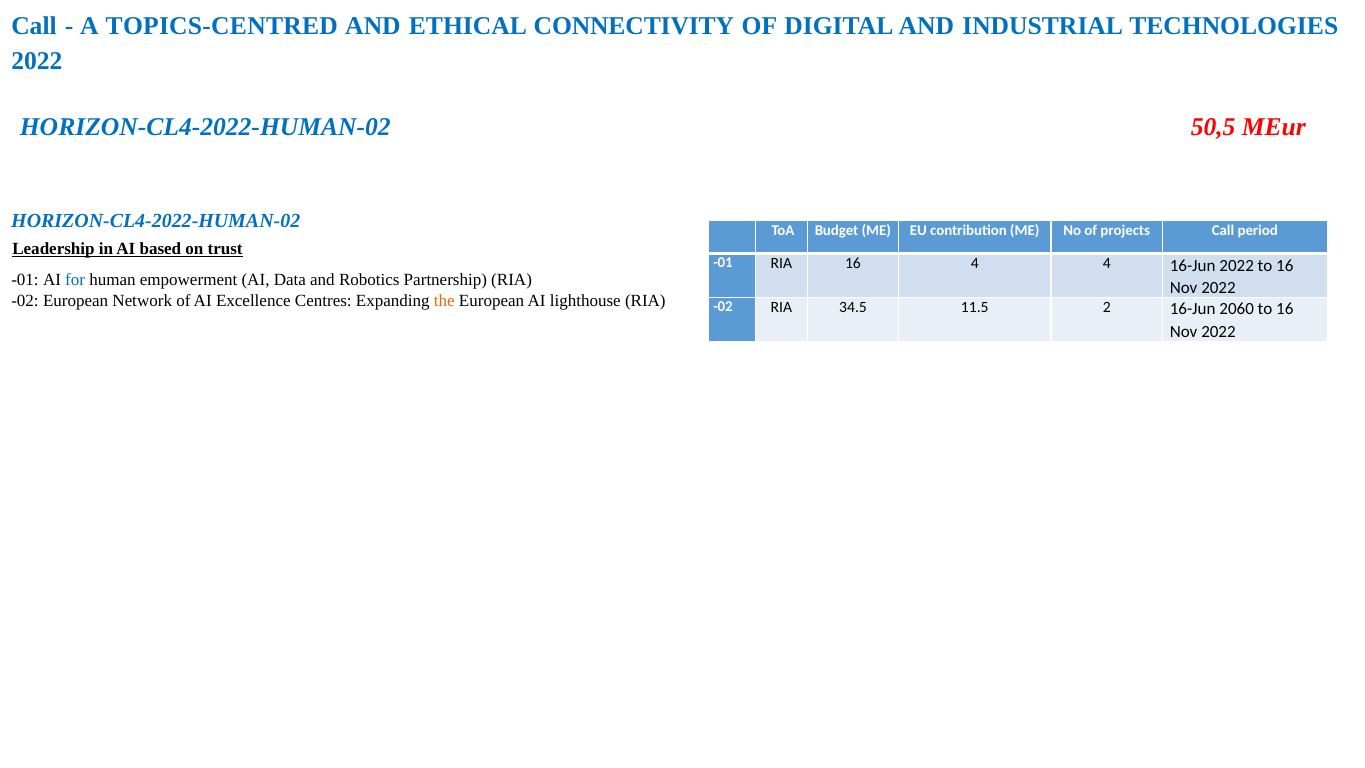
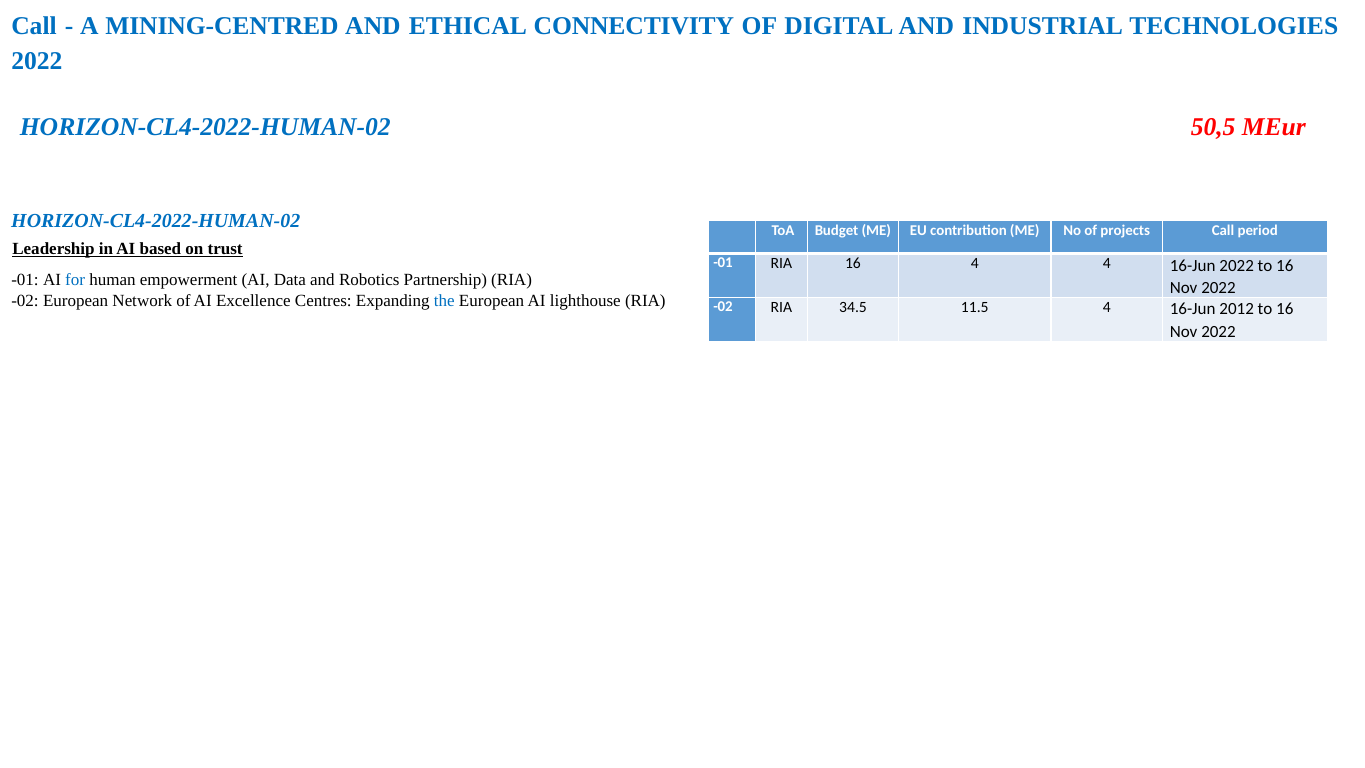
TOPICS-CENTRED: TOPICS-CENTRED -> MINING-CENTRED (222, 26)
the colour: orange -> blue (444, 300)
11.5 2: 2 -> 4 (1107, 307)
2060: 2060 -> 2012 (1237, 309)
